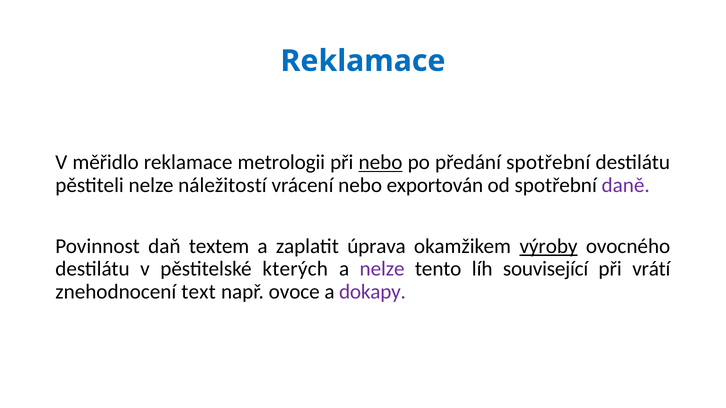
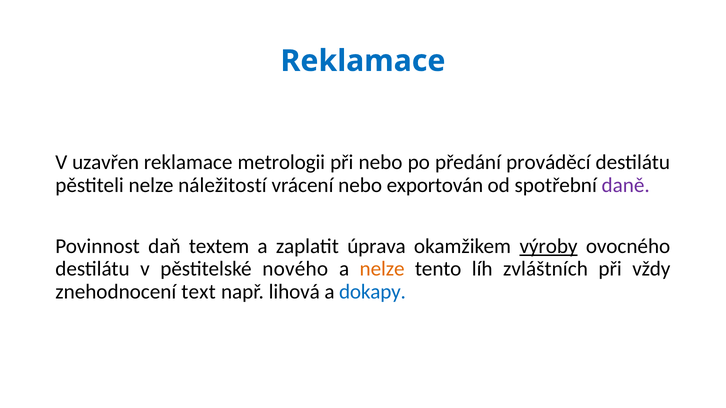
měřidlo: měřidlo -> uzavřen (106, 162)
nebo underline: present -> none (381, 162)
předání spotřební: spotřební -> prováděcí (548, 162)
kterých: kterých -> nového (295, 269)
nelze colour: purple -> orange (382, 269)
související: související -> zvláštních (545, 269)
vrátí: vrátí -> vždy (651, 269)
ovoce: ovoce -> lihová (294, 292)
dokapy colour: purple -> blue (372, 292)
